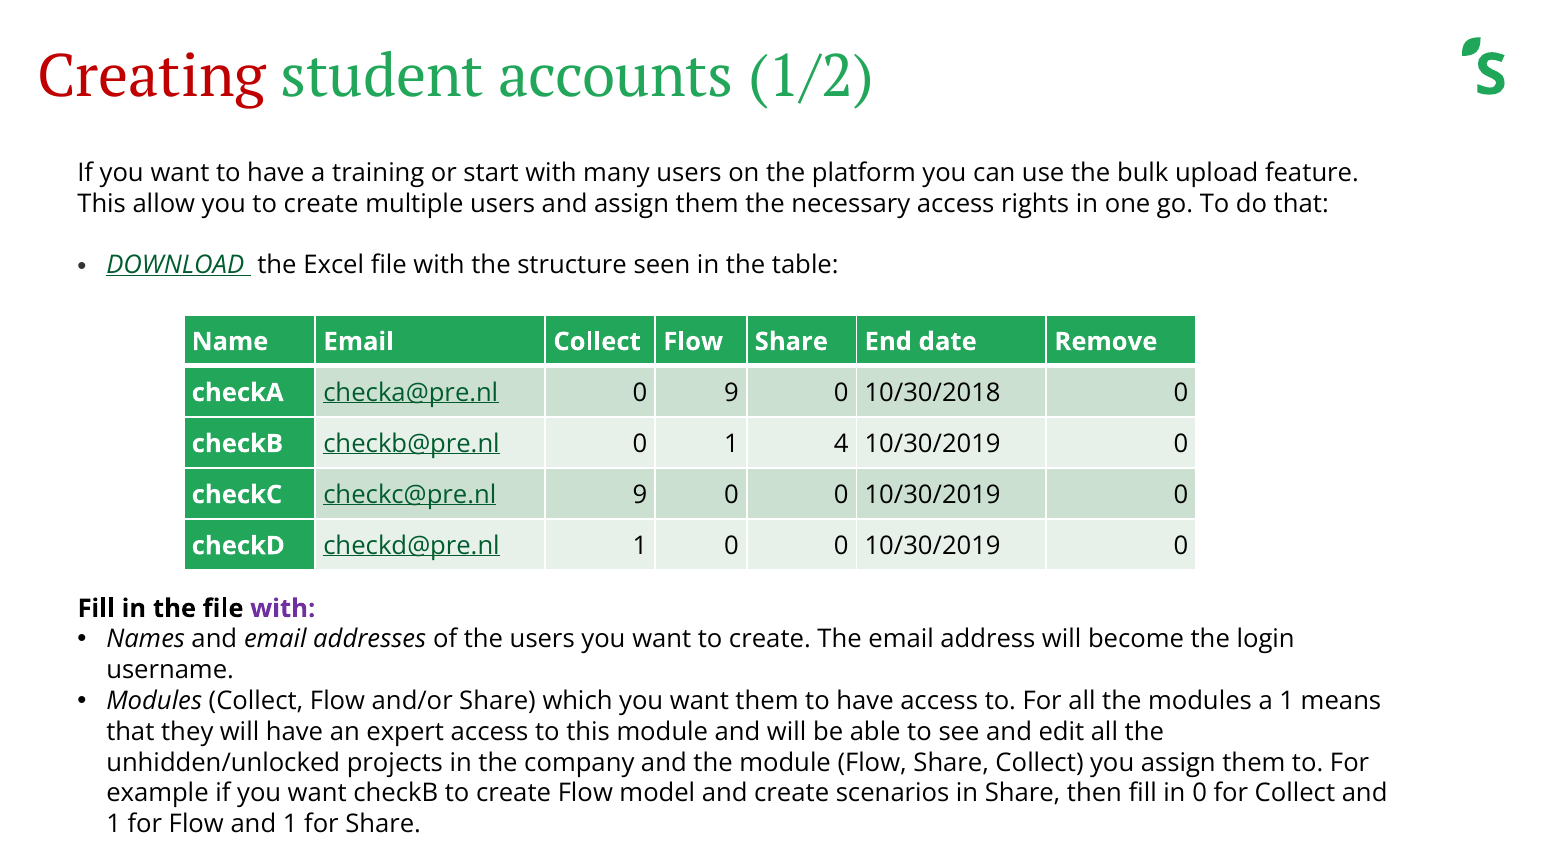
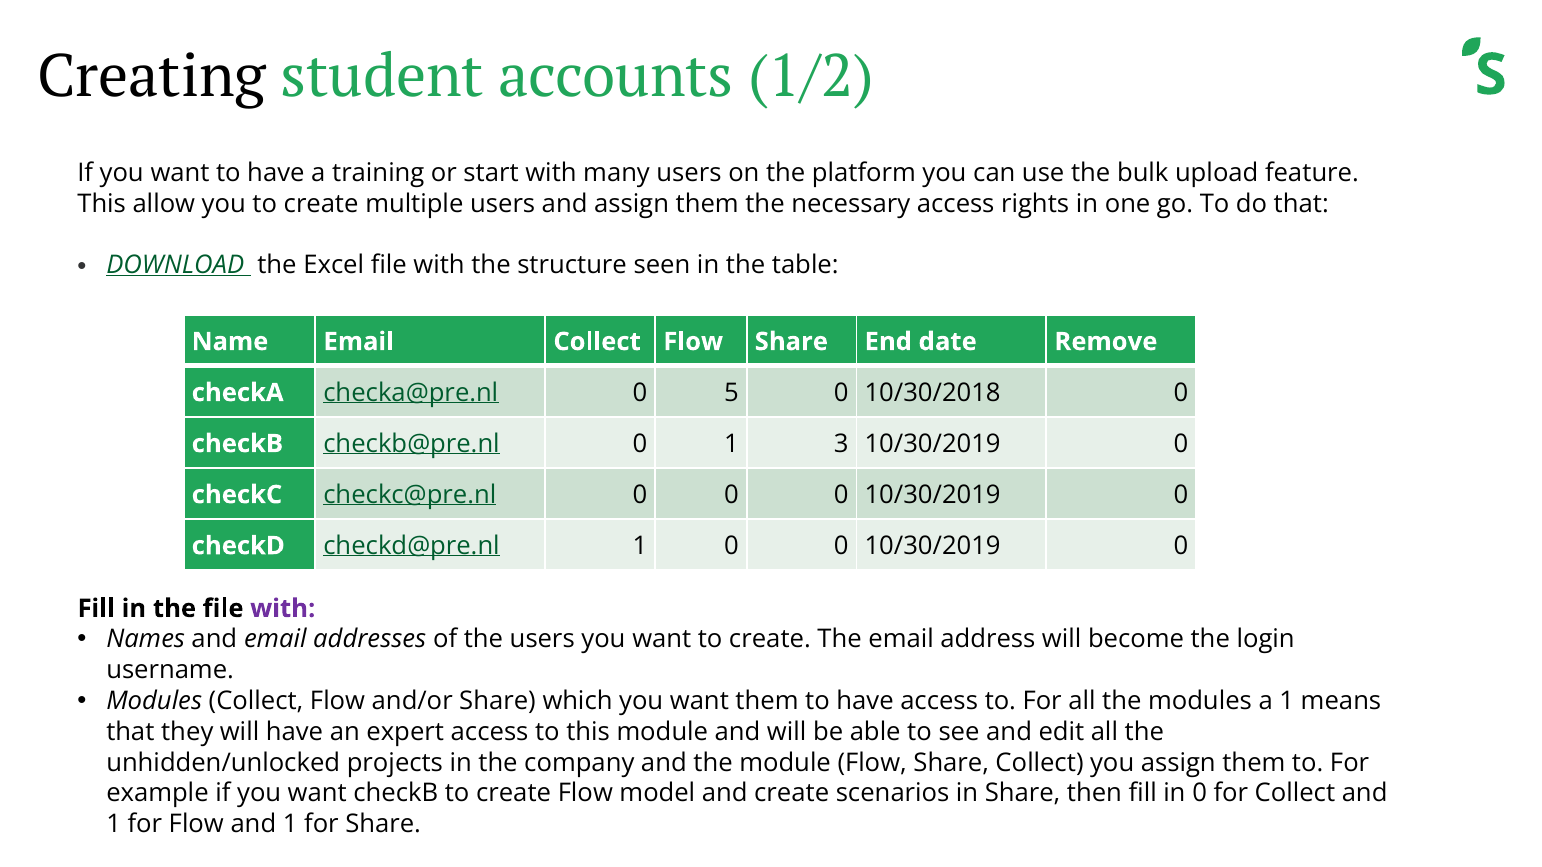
Creating colour: red -> black (152, 77)
0 9: 9 -> 5 (731, 393)
4: 4 -> 3 (841, 444)
checkc@pre.nl 9: 9 -> 0 (640, 495)
